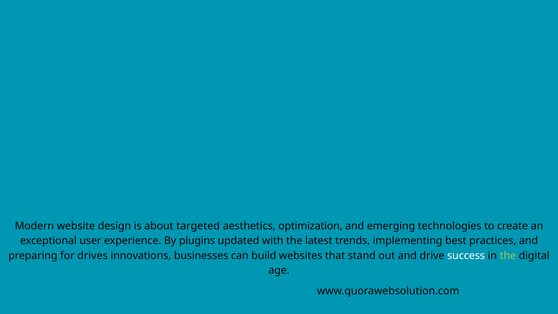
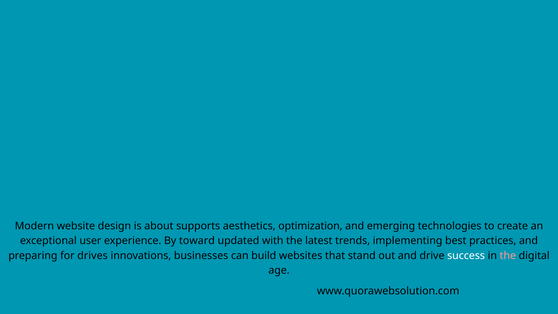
targeted: targeted -> supports (198, 226)
plugins: plugins -> toward (197, 241)
the colour: light green -> pink (508, 255)
